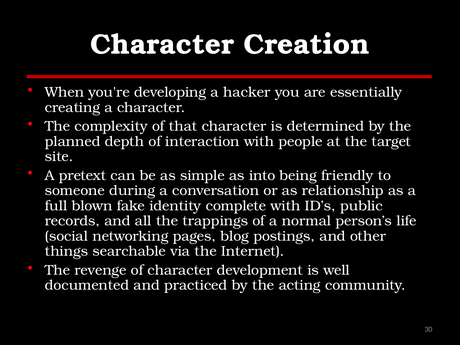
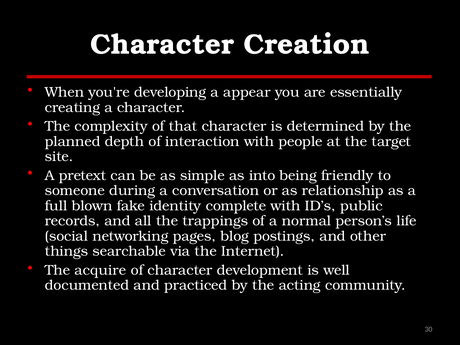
hacker: hacker -> appear (247, 92)
revenge: revenge -> acquire (100, 270)
